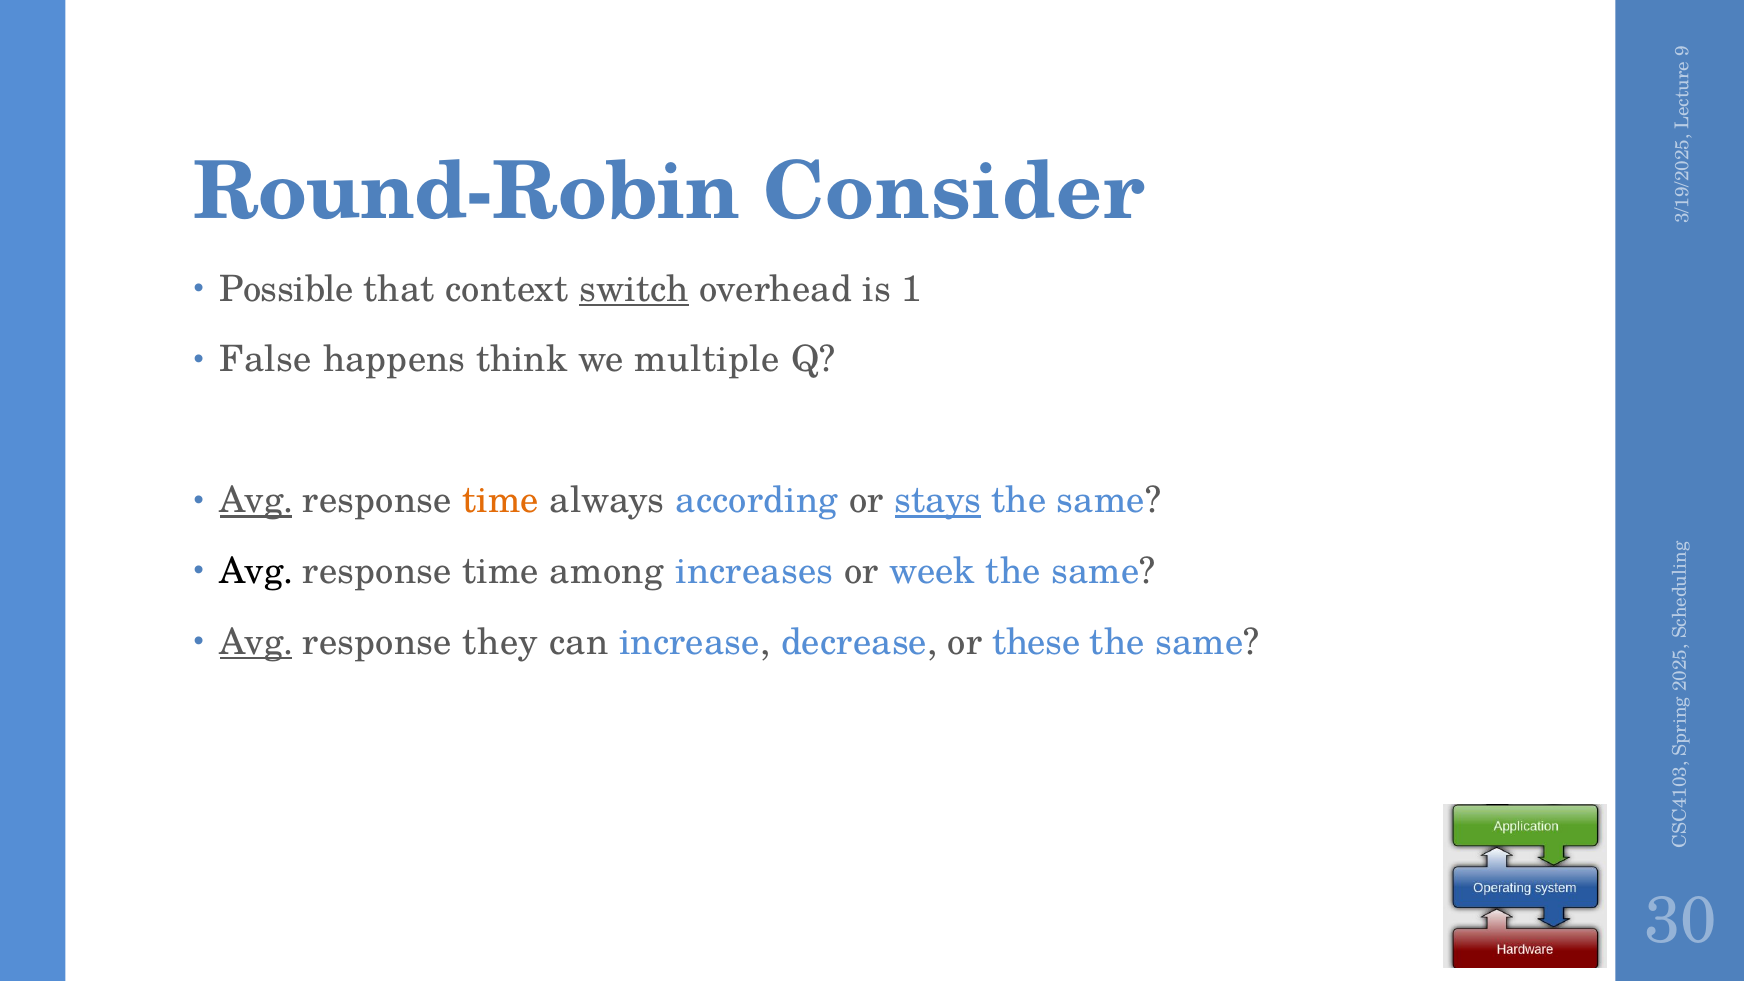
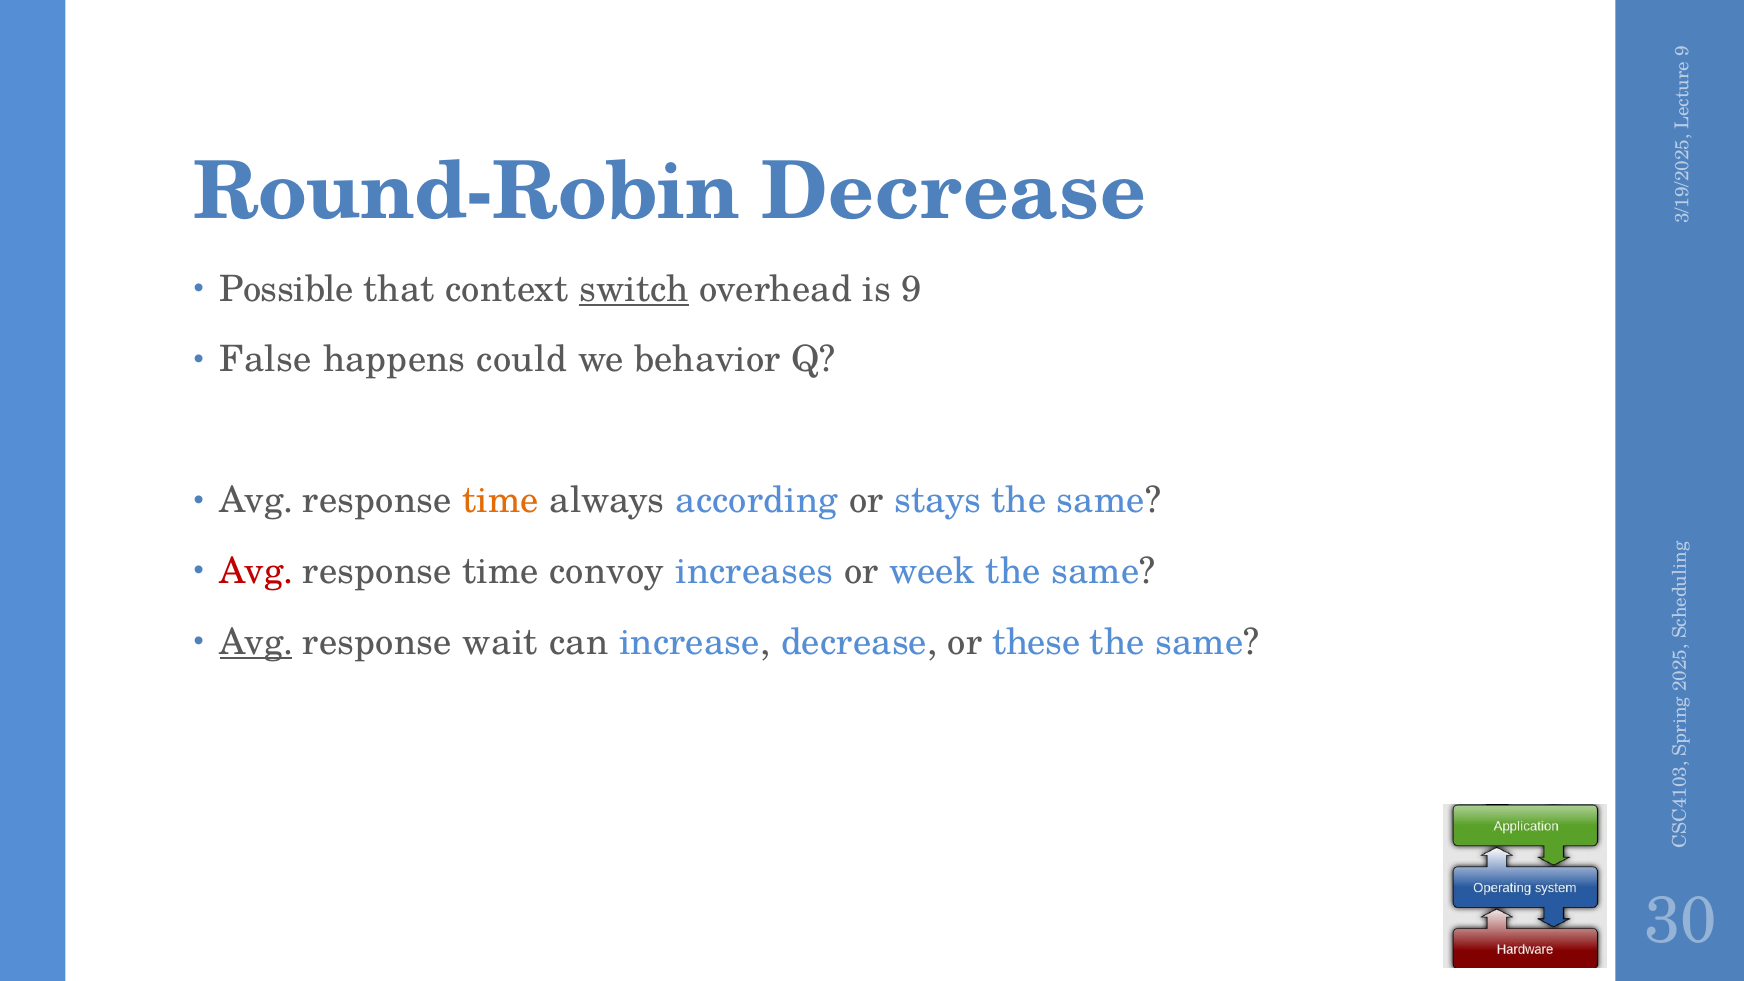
Round-Robin Consider: Consider -> Decrease (954, 192)
is 1: 1 -> 9 (911, 289)
think: think -> could (522, 360)
multiple: multiple -> behavior (707, 360)
Avg underline: present -> none (256, 501)
stays underline: present -> none (938, 501)
Avg colour: black -> red (256, 571)
among: among -> convoy (607, 571)
they: they -> wait (501, 642)
